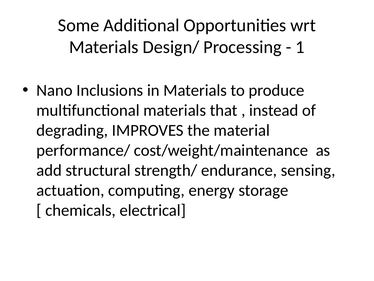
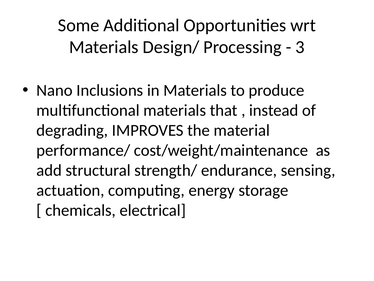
1: 1 -> 3 (300, 47)
